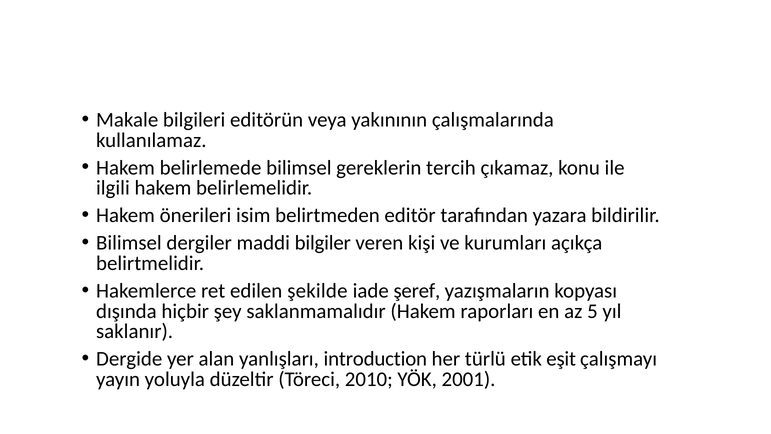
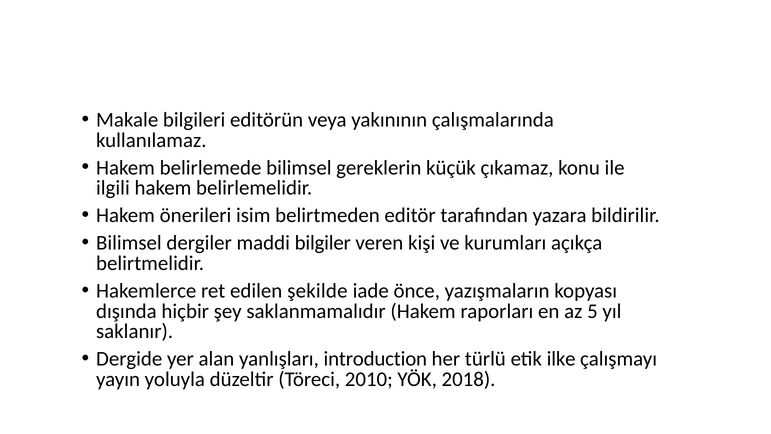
tercih: tercih -> küçük (451, 168)
şeref: şeref -> önce (417, 291)
eşit: eşit -> ilke (561, 359)
2001: 2001 -> 2018 (469, 379)
